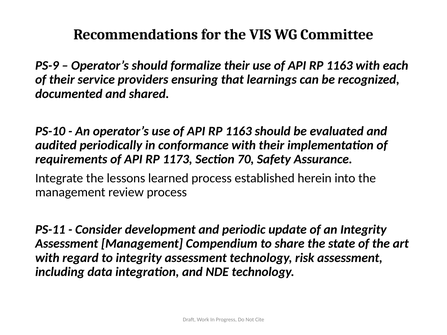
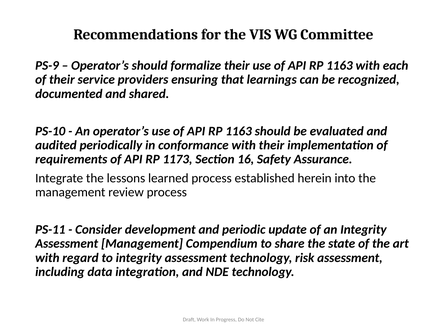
70: 70 -> 16 (246, 159)
